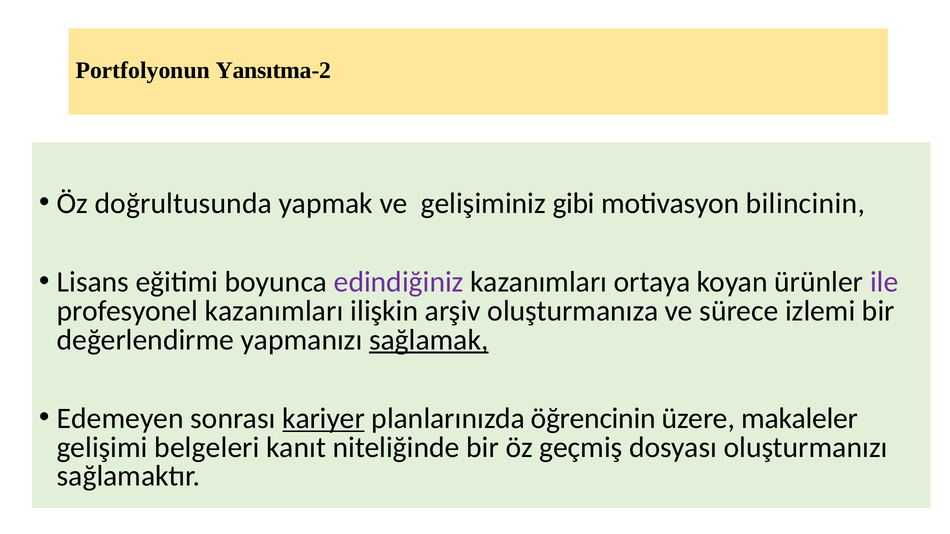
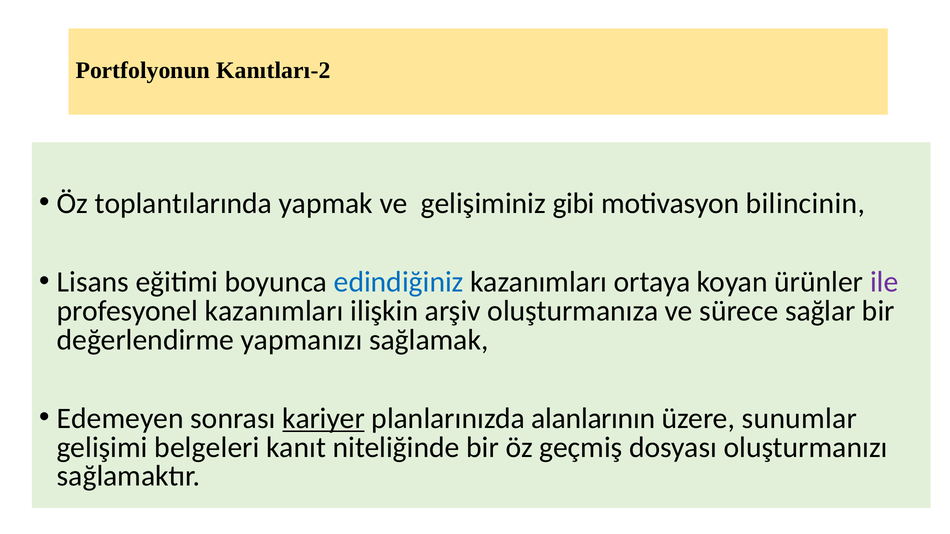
Yansıtma-2: Yansıtma-2 -> Kanıtları-2 (273, 70)
doğrultusunda: doğrultusunda -> toplantılarında (183, 204)
edindiğiniz colour: purple -> blue (399, 282)
izlemi: izlemi -> sağlar (820, 311)
sağlamak underline: present -> none (429, 340)
öğrencinin: öğrencinin -> alanlarının (593, 419)
makaleler: makaleler -> sunumlar (799, 419)
